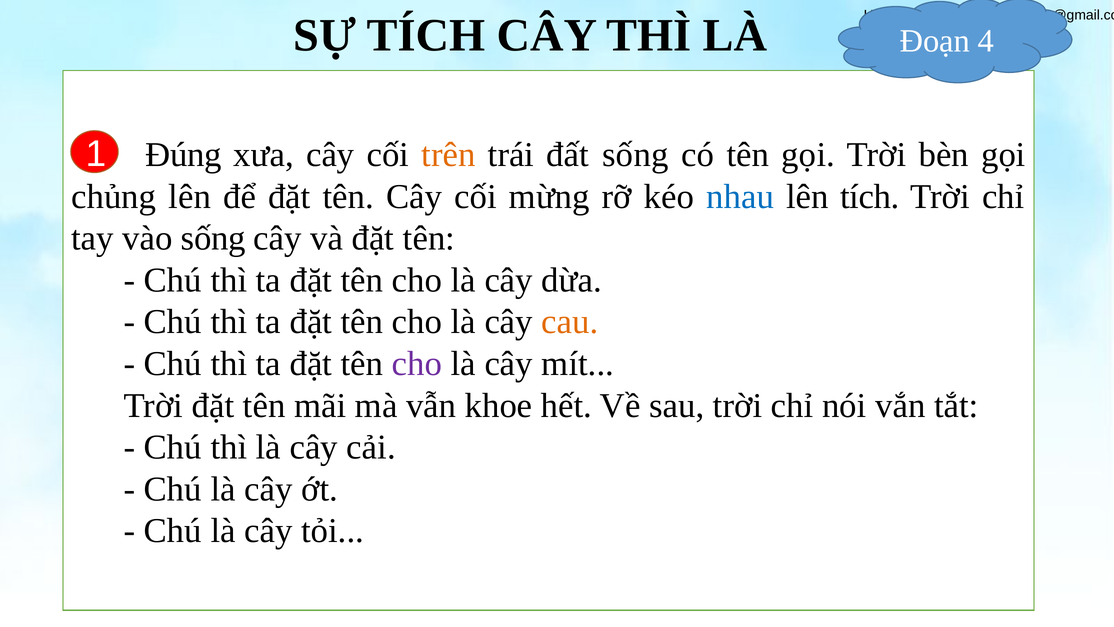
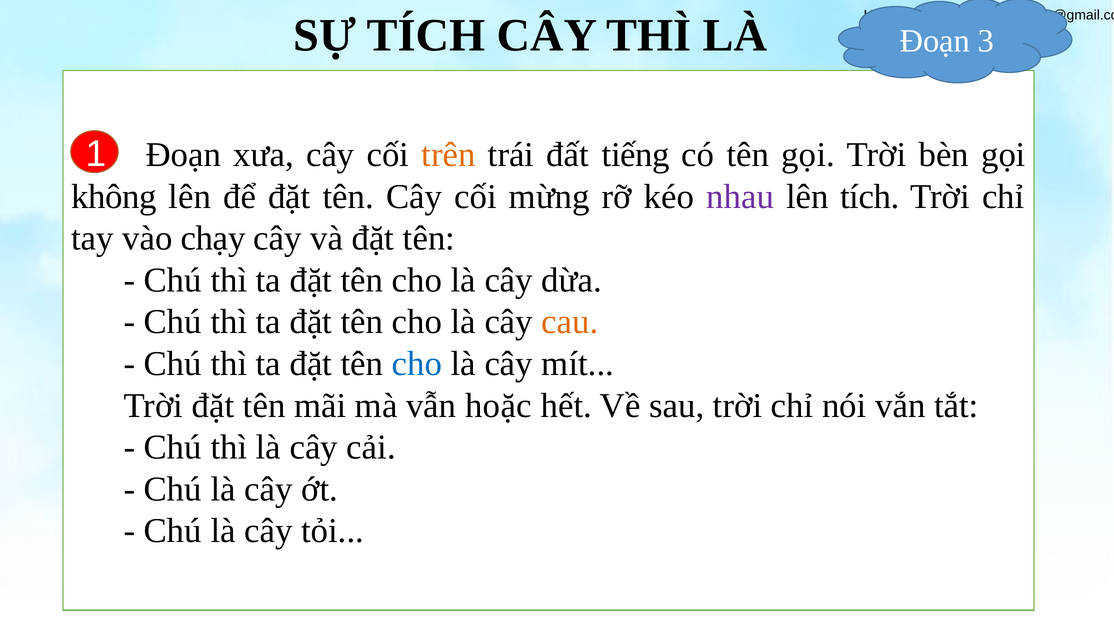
4: 4 -> 3 (986, 41)
Đúng: Đúng -> Đoạn (183, 155)
đất sống: sống -> tiếng (636, 155)
chủng: chủng -> không (114, 196)
nhau colour: blue -> purple (740, 196)
vào sống: sống -> chạy (213, 238)
cho colour: purple -> blue (417, 364)
khoe: khoe -> hoặc (498, 405)
